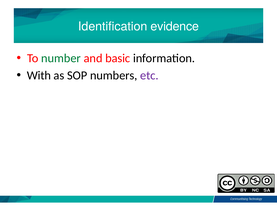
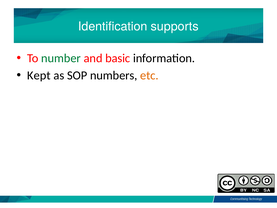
evidence: evidence -> supports (175, 26)
With: With -> Kept (39, 75)
etc colour: purple -> orange (149, 75)
